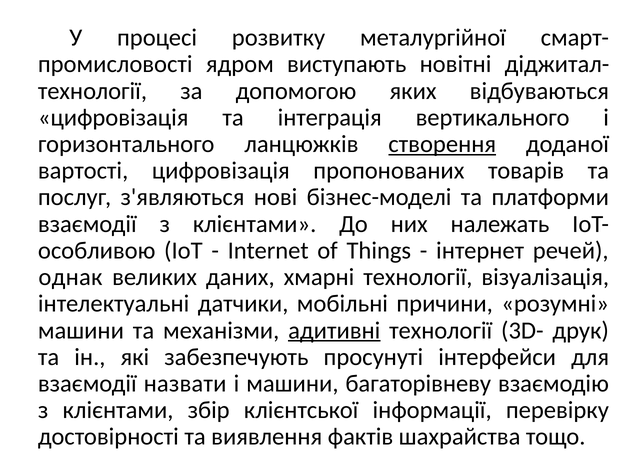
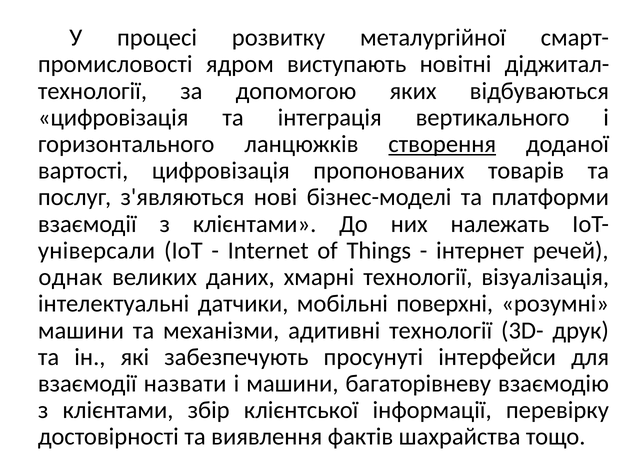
особливою: особливою -> універсали (97, 250)
причини: причини -> поверхні (445, 304)
адитивні underline: present -> none (334, 330)
